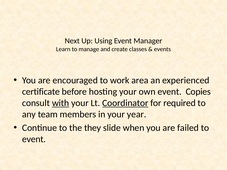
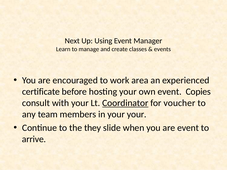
with underline: present -> none (61, 103)
required: required -> voucher (179, 103)
your year: year -> your (137, 115)
are failed: failed -> event (188, 128)
event: event -> arrive (34, 139)
